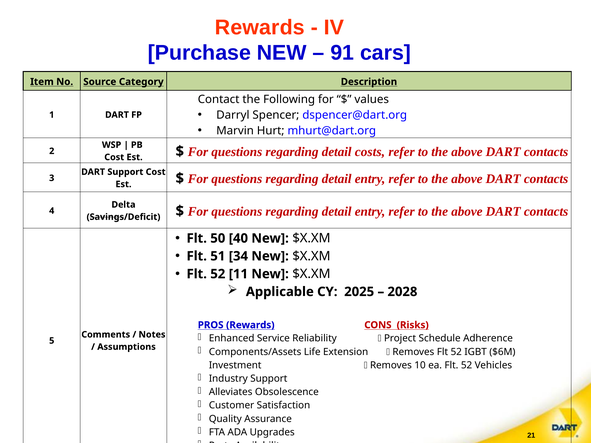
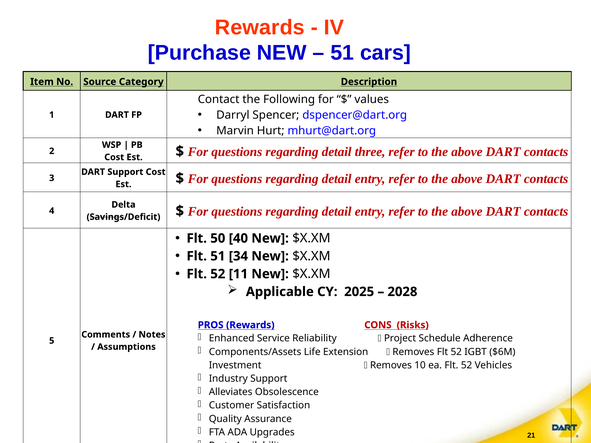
91: 91 -> 51 (342, 53)
costs: costs -> three (370, 152)
